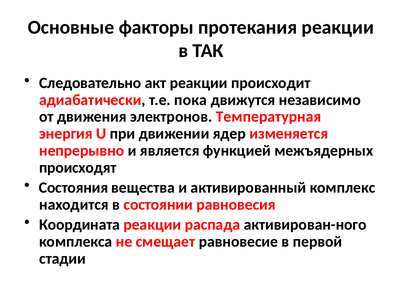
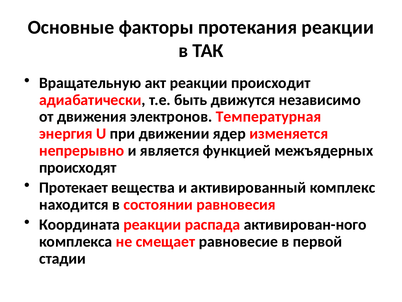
Следовательно: Следовательно -> Вращательную (90, 83)
пока: пока -> быть (191, 100)
Состояния: Состояния -> Протекает (74, 187)
